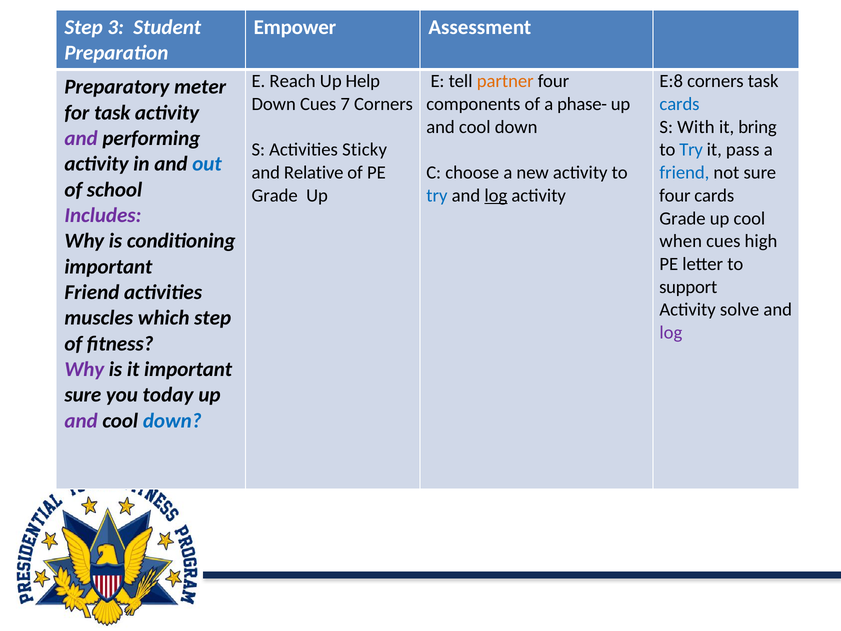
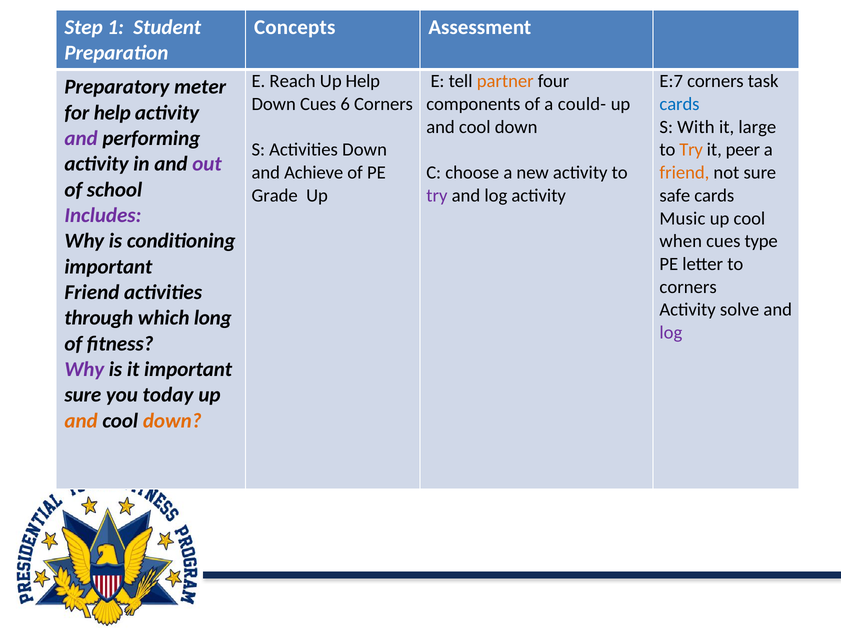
3: 3 -> 1 (116, 27)
Empower: Empower -> Concepts (295, 27)
E:8: E:8 -> E:7 (671, 81)
7: 7 -> 6 (345, 104)
phase-: phase- -> could- (582, 104)
for task: task -> help (112, 113)
bring: bring -> large (757, 127)
Activities Sticky: Sticky -> Down (365, 150)
Try colour: blue -> orange (691, 150)
pass: pass -> peer (743, 150)
out colour: blue -> purple (207, 164)
Relative: Relative -> Achieve (314, 173)
friend colour: blue -> orange (684, 173)
try colour: blue -> purple (437, 195)
log underline: present -> none (496, 195)
four: four -> safe (675, 195)
Grade: Grade -> Music (682, 218)
high: high -> type (761, 241)
support: support -> corners (688, 287)
muscles: muscles -> through (99, 318)
which step: step -> long (213, 318)
and colour: purple -> orange (81, 420)
down colour: blue -> orange (172, 420)
